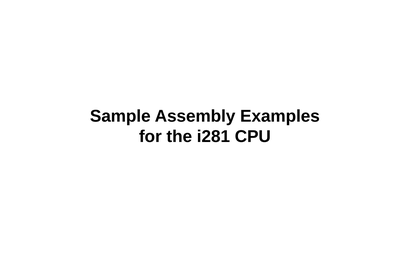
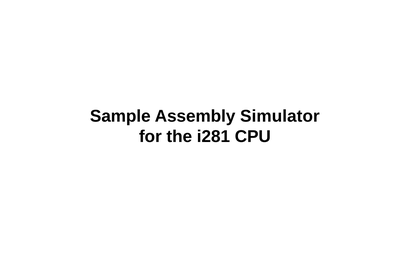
Examples: Examples -> Simulator (280, 116)
